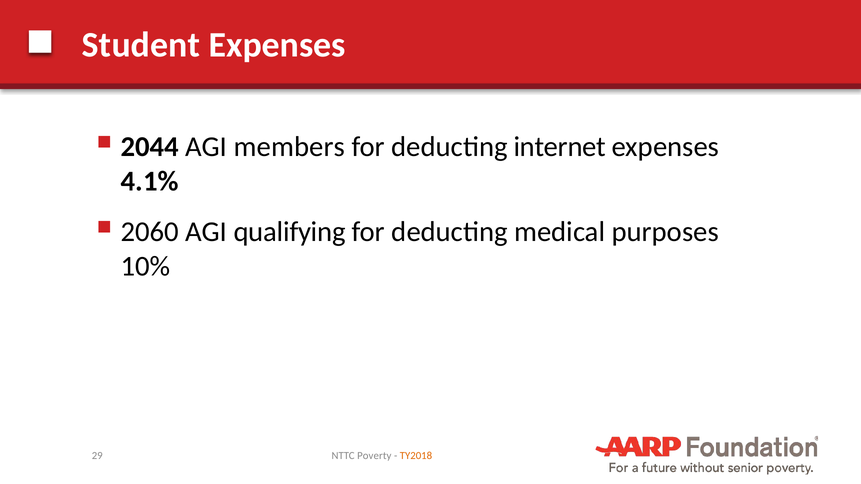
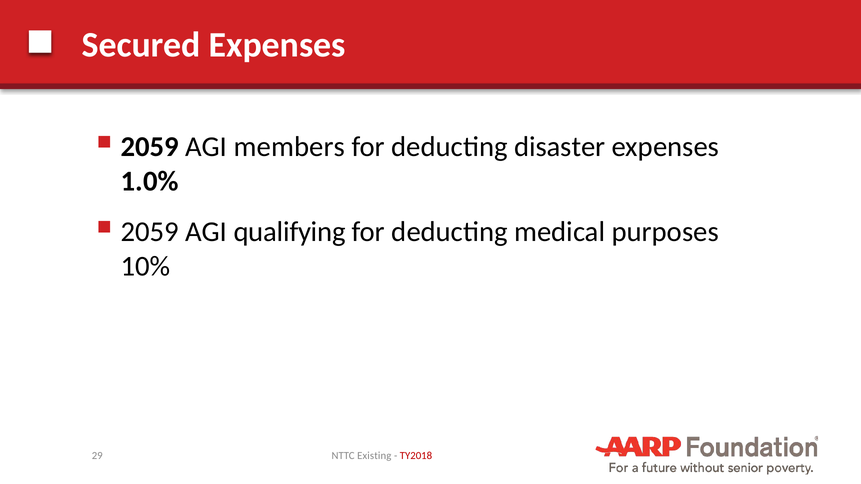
Student: Student -> Secured (141, 45)
2044: 2044 -> 2059 (150, 147)
internet: internet -> disaster (560, 147)
4.1%: 4.1% -> 1.0% (150, 181)
2060: 2060 -> 2059 (150, 232)
Poverty: Poverty -> Existing (374, 456)
TY2018 colour: orange -> red (416, 456)
